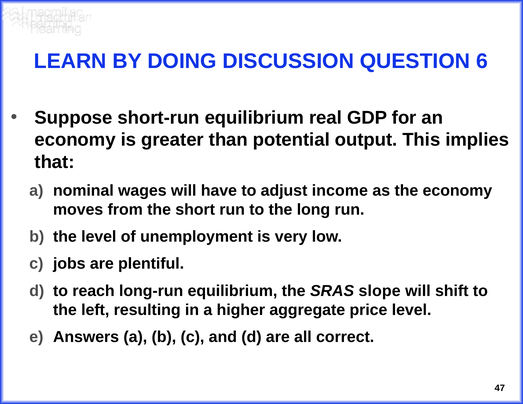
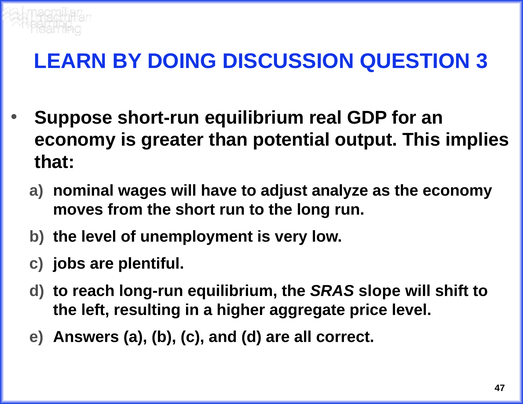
6: 6 -> 3 (482, 61)
income: income -> analyze (340, 191)
